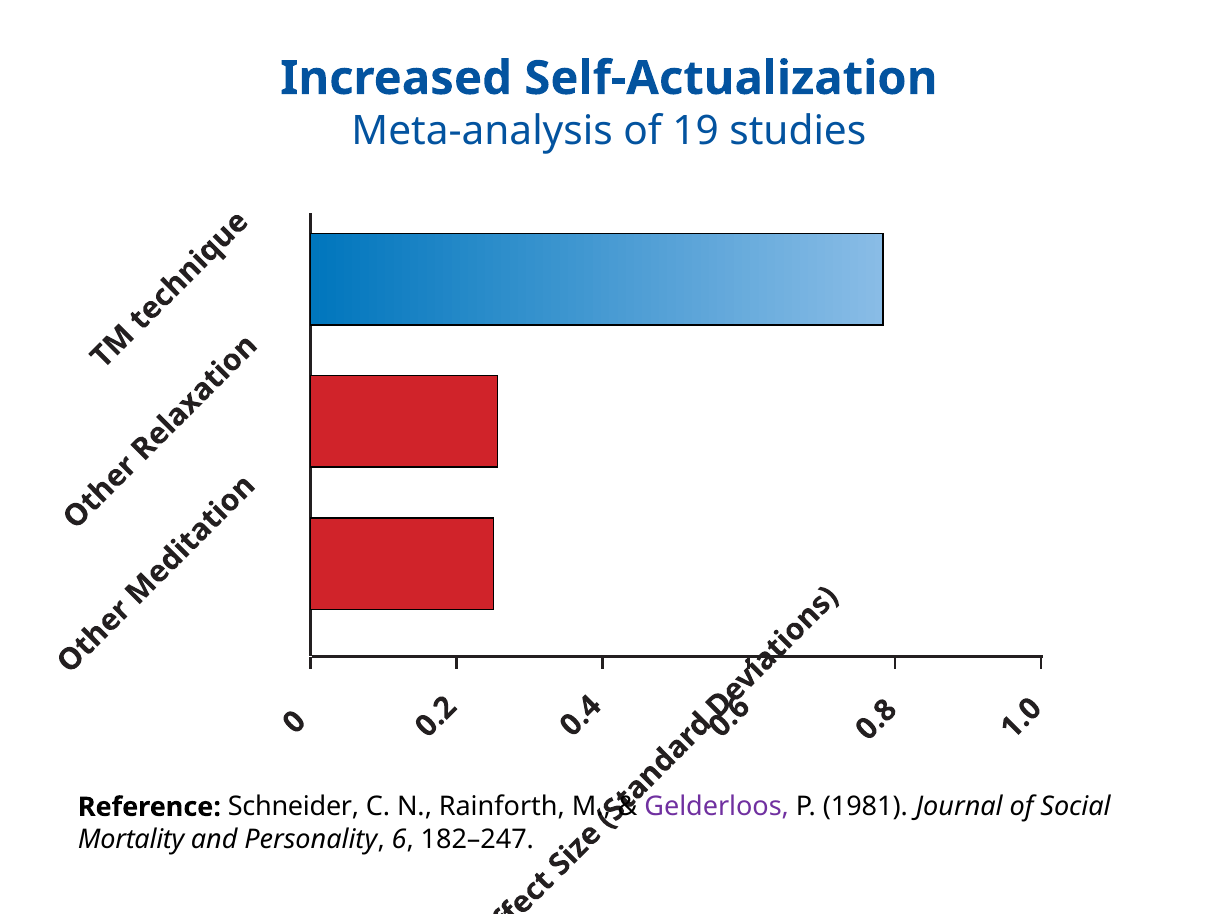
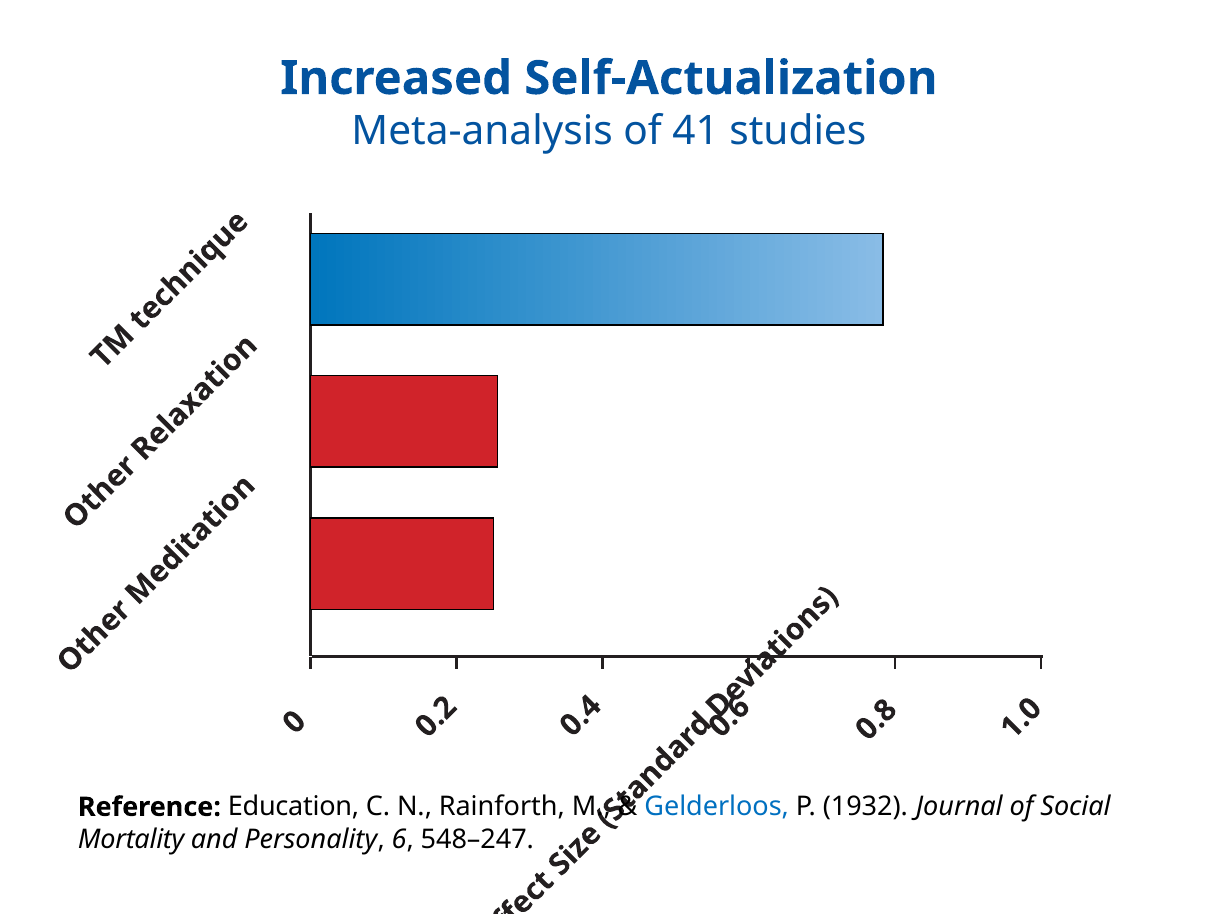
19: 19 -> 41 (696, 131)
Schneider: Schneider -> Education (293, 807)
Gelderloos colour: purple -> blue (717, 807)
1981: 1981 -> 1932 (865, 807)
182–247: 182–247 -> 548–247 (477, 839)
